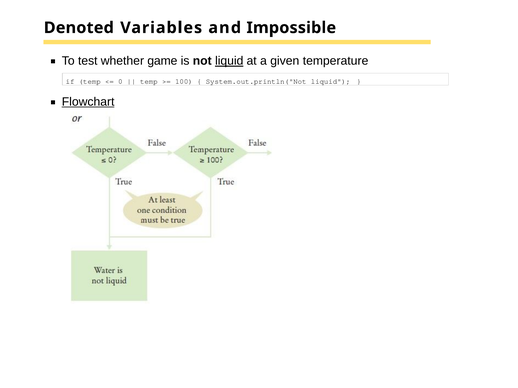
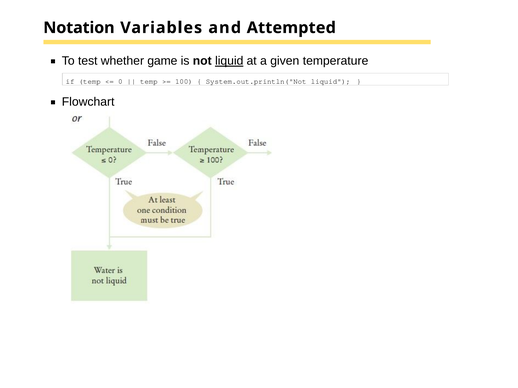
Denoted: Denoted -> Notation (79, 28)
Impossible: Impossible -> Attempted (291, 28)
Flowchart underline: present -> none (88, 102)
